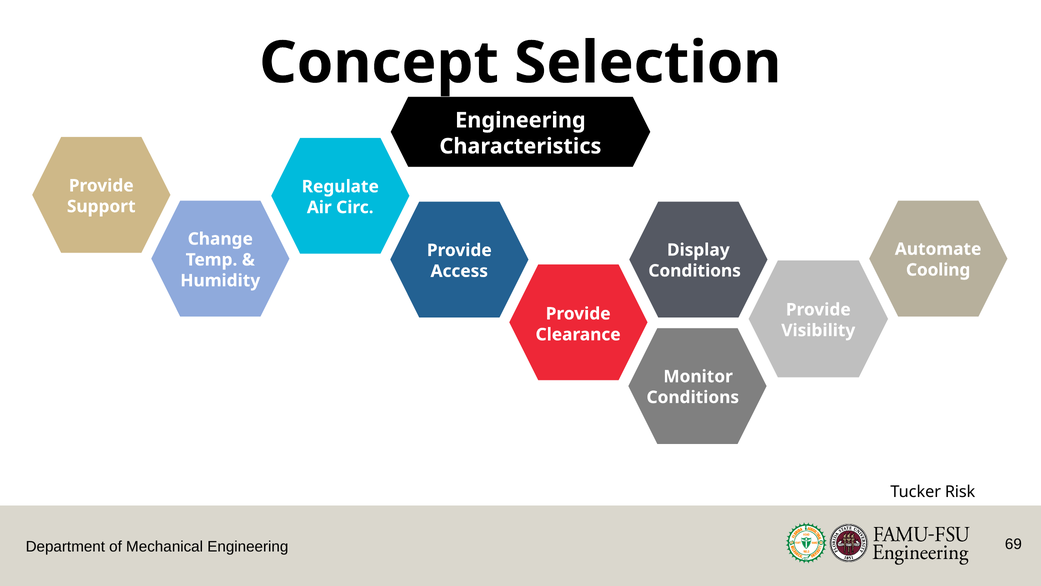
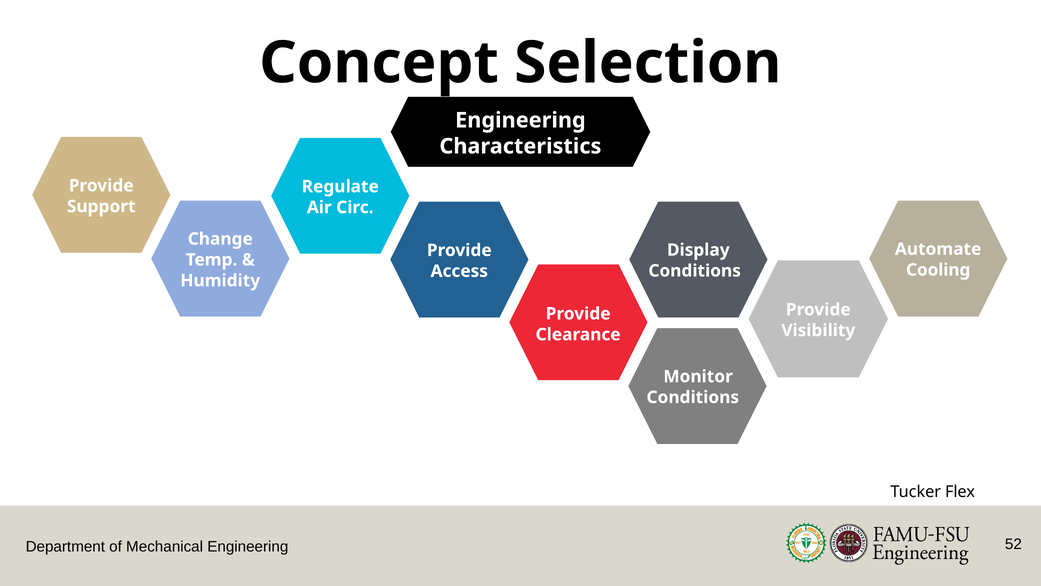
Risk: Risk -> Flex (960, 492)
69: 69 -> 52 (1013, 544)
